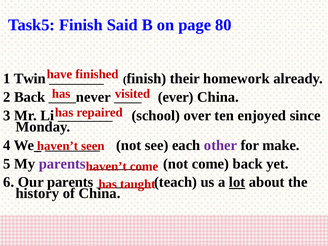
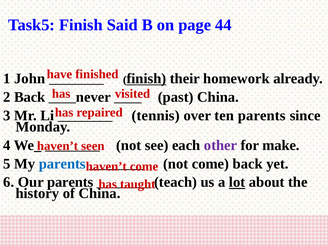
80: 80 -> 44 (223, 25)
Twin: Twin -> John (30, 79)
finish underline: none -> present (146, 79)
ever: ever -> past (176, 97)
school: school -> tennis (156, 116)
ten enjoyed: enjoyed -> parents (262, 116)
parents colour: purple -> blue (62, 164)
